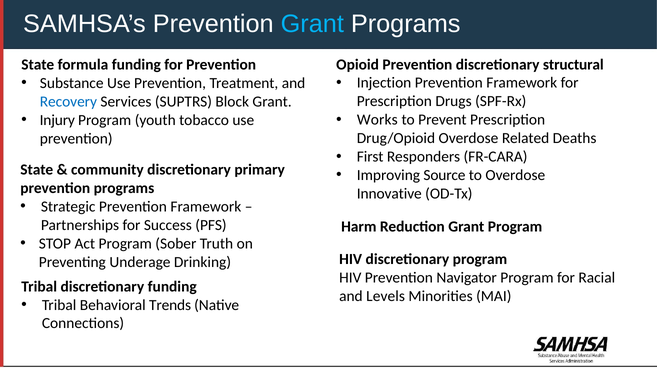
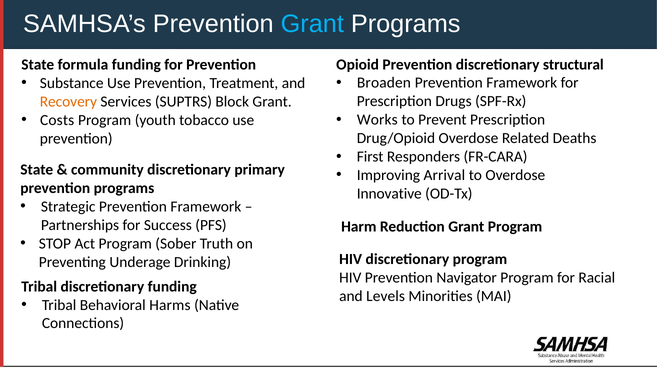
Injection: Injection -> Broaden (384, 83)
Recovery colour: blue -> orange (68, 102)
Injury: Injury -> Costs (57, 120)
Source: Source -> Arrival (444, 175)
Trends: Trends -> Harms (170, 305)
